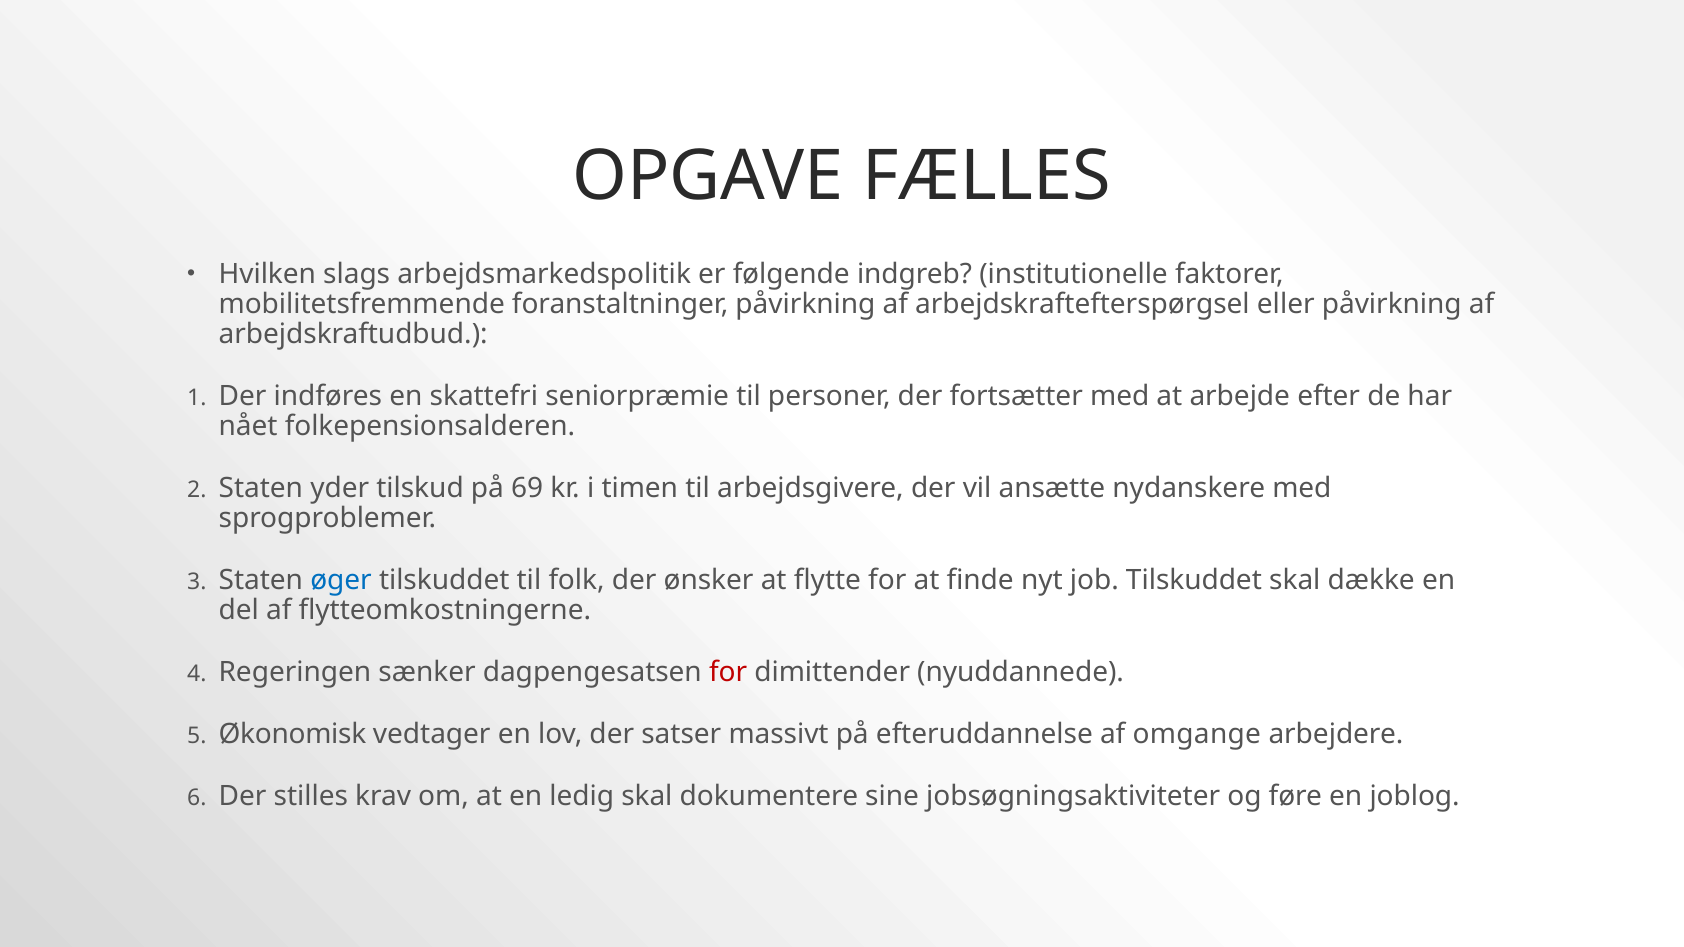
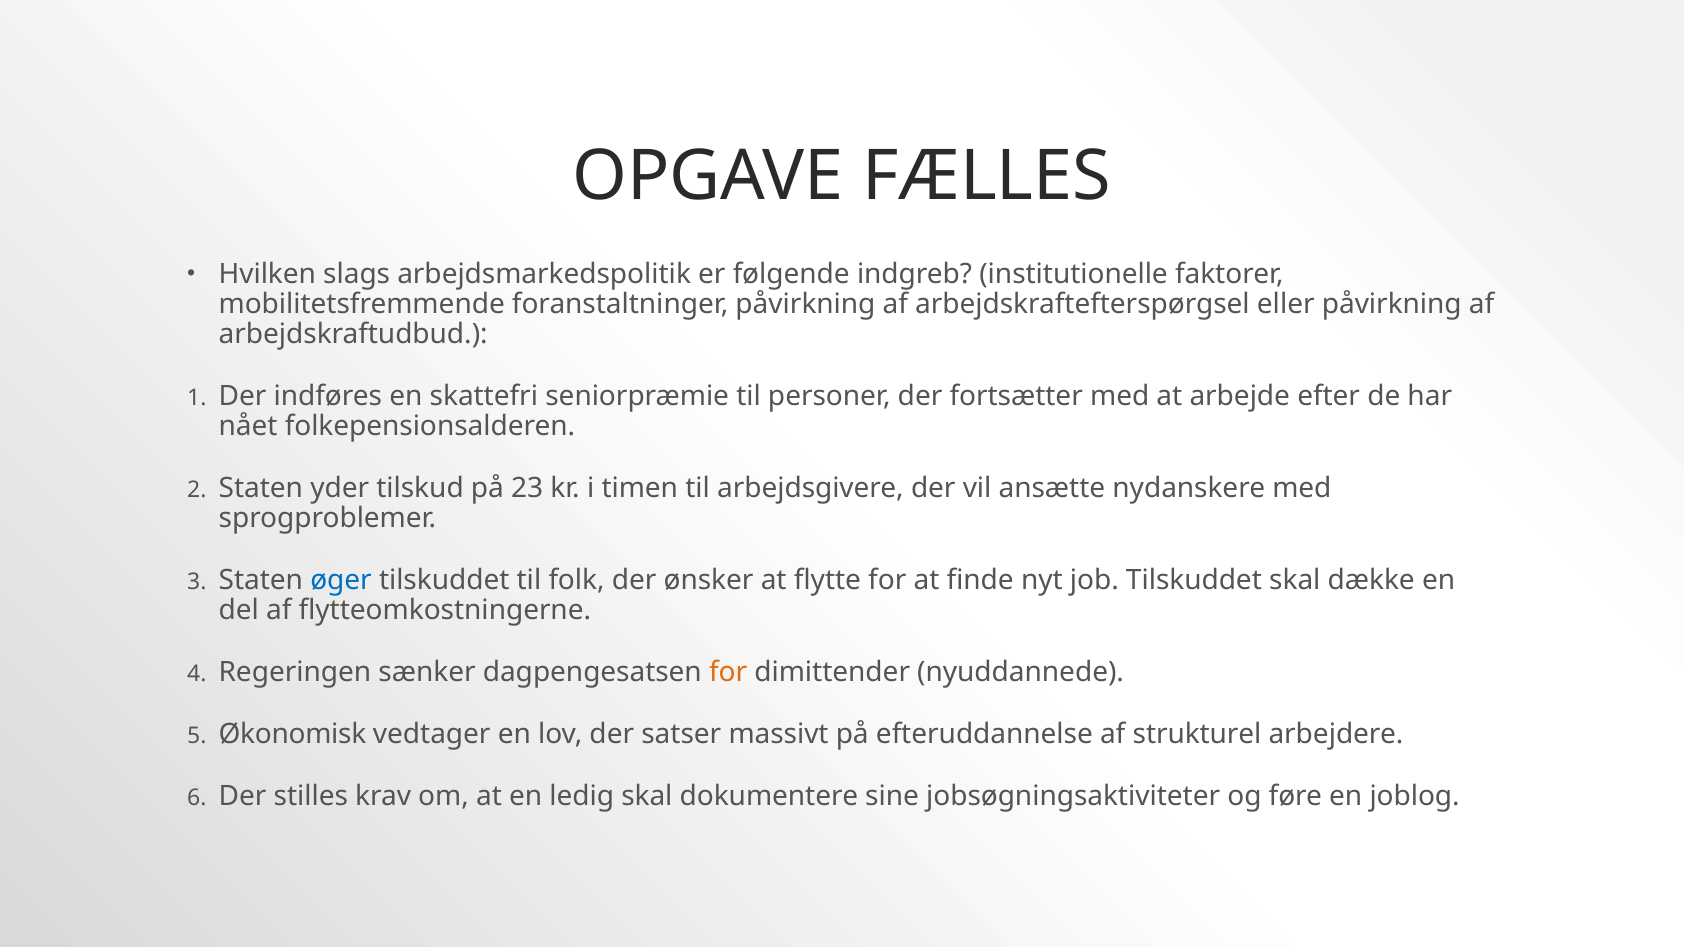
69: 69 -> 23 (527, 489)
for colour: red -> orange (728, 673)
omgange: omgange -> strukturel (1197, 735)
